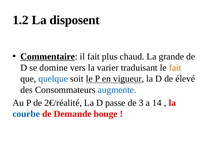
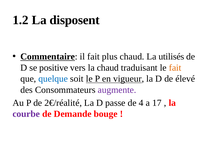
grande: grande -> utilisés (171, 57)
domine: domine -> positive (54, 68)
la varier: varier -> chaud (108, 68)
augmente colour: blue -> purple (117, 90)
3: 3 -> 4 (141, 103)
14: 14 -> 17 (157, 103)
courbe colour: blue -> purple (26, 114)
